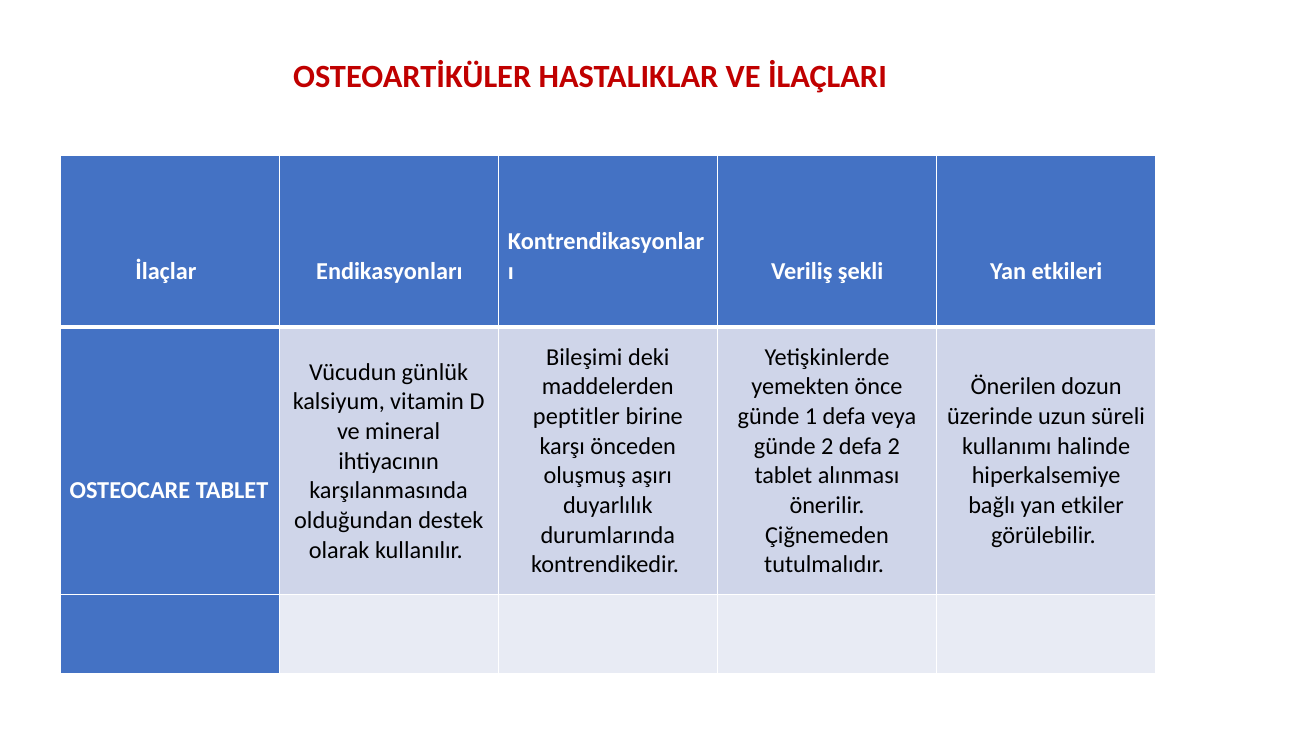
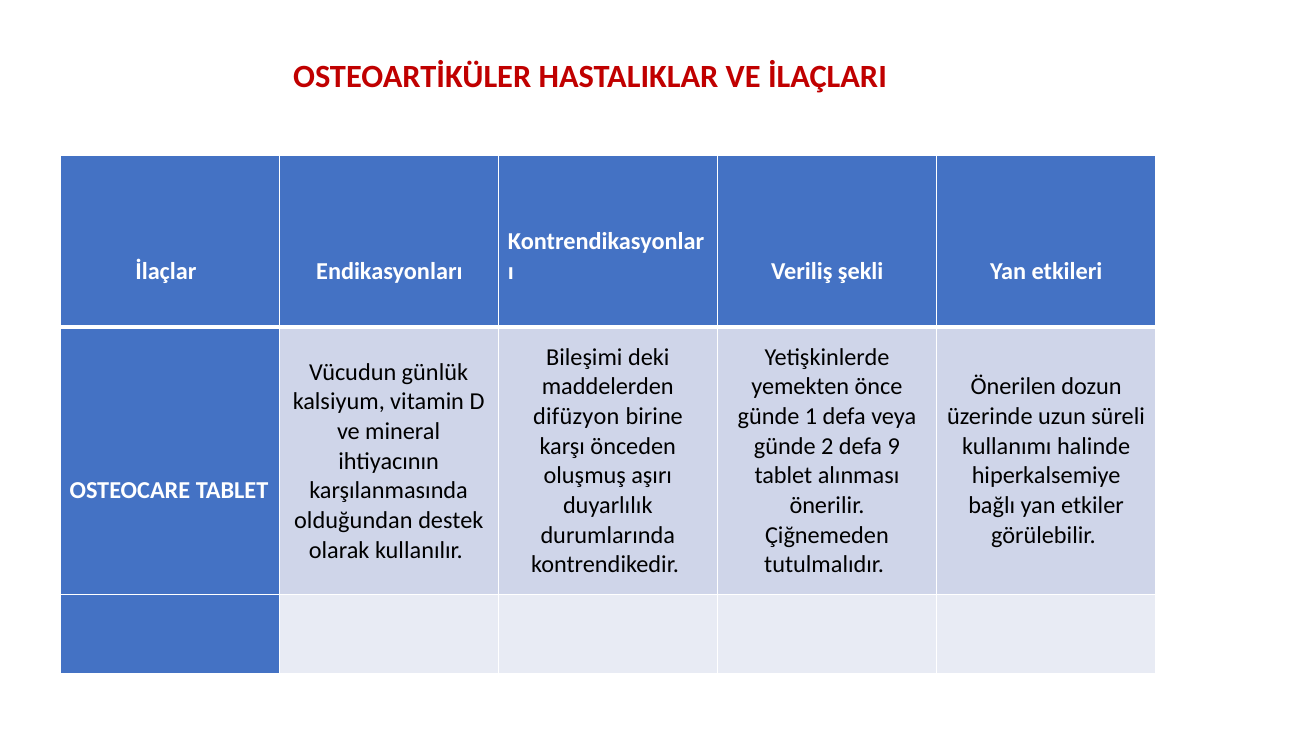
peptitler: peptitler -> difüzyon (576, 417)
defa 2: 2 -> 9 (894, 446)
